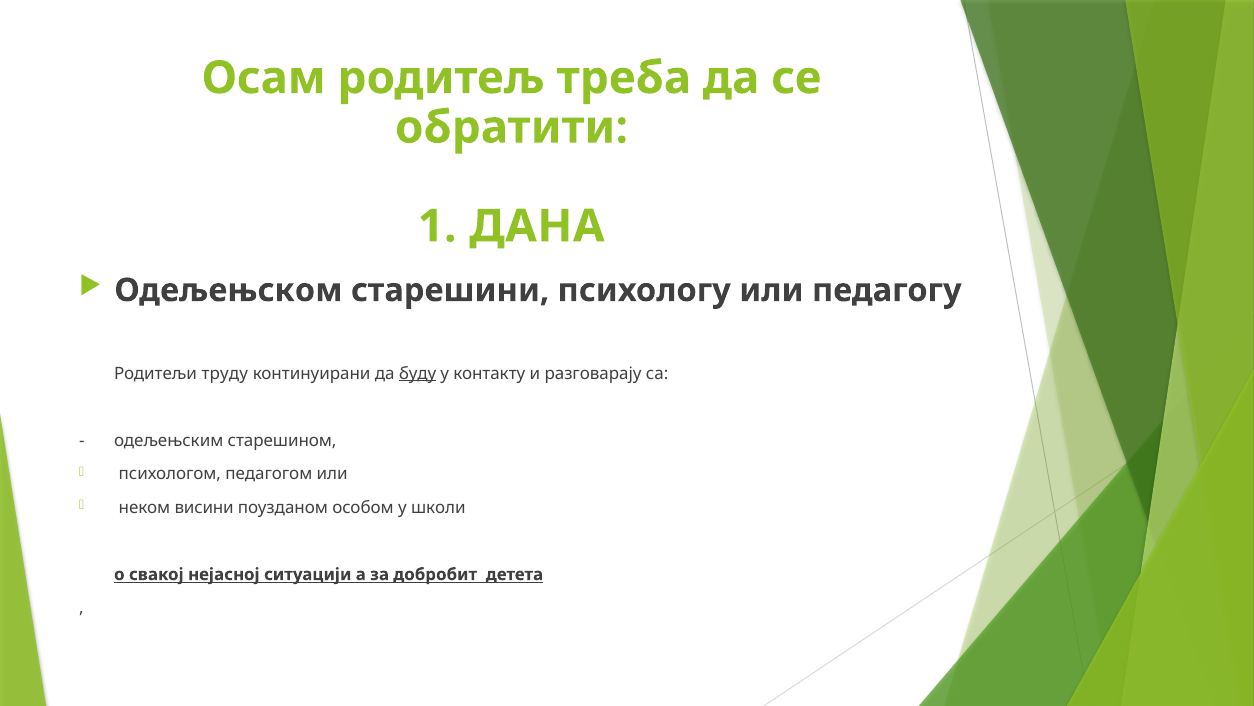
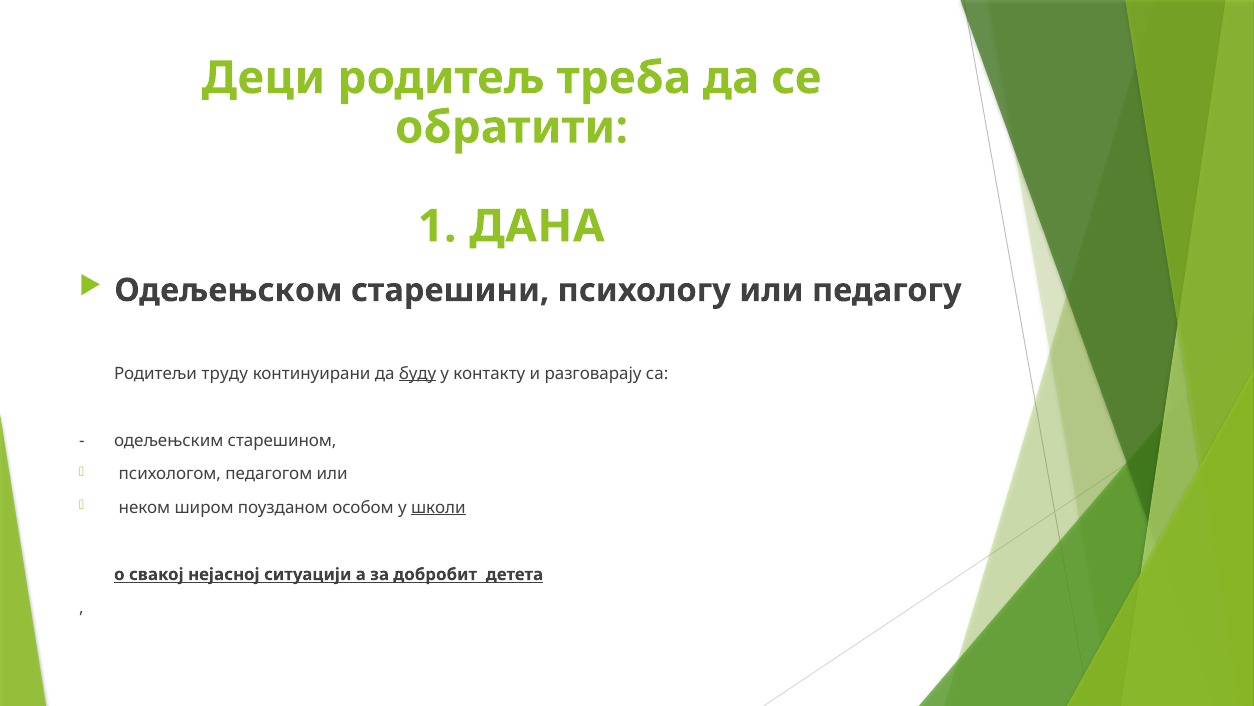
Осам: Осам -> Деци (263, 78)
висини: висини -> широм (204, 507)
школи underline: none -> present (438, 507)
